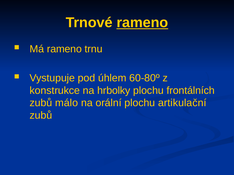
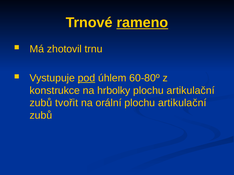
Má rameno: rameno -> zhotovil (64, 49)
pod underline: none -> present (86, 78)
frontálních: frontálních -> artikulační (191, 91)
málo: málo -> tvořit (67, 103)
